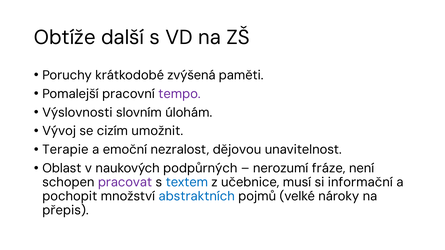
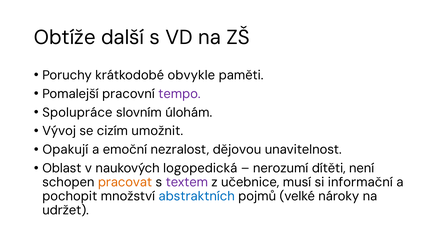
zvýšená: zvýšená -> obvykle (191, 75)
Výslovnosti: Výslovnosti -> Spolupráce (77, 113)
Terapie: Terapie -> Opakují (65, 150)
podpůrných: podpůrných -> logopedická (200, 169)
fráze: fráze -> dítěti (329, 169)
pracovat colour: purple -> orange (125, 183)
textem colour: blue -> purple (187, 183)
přepis: přepis -> udržet (66, 211)
